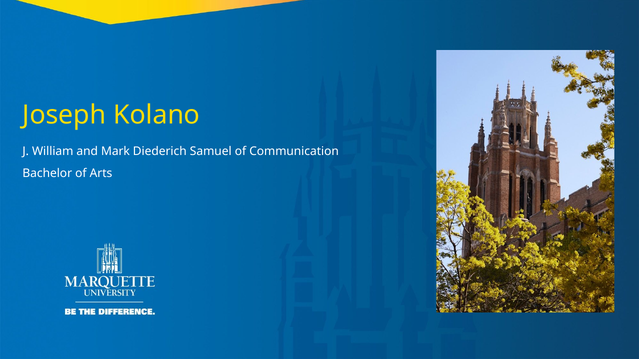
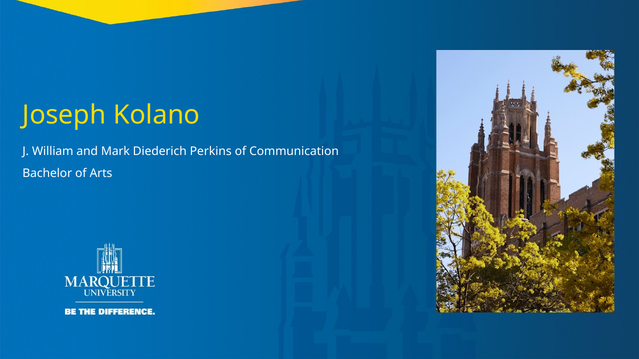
Samuel: Samuel -> Perkins (211, 152)
